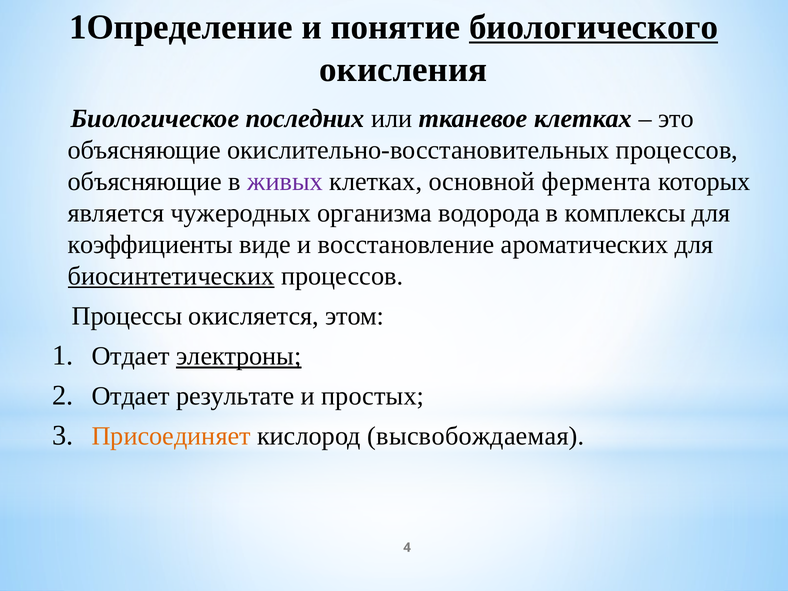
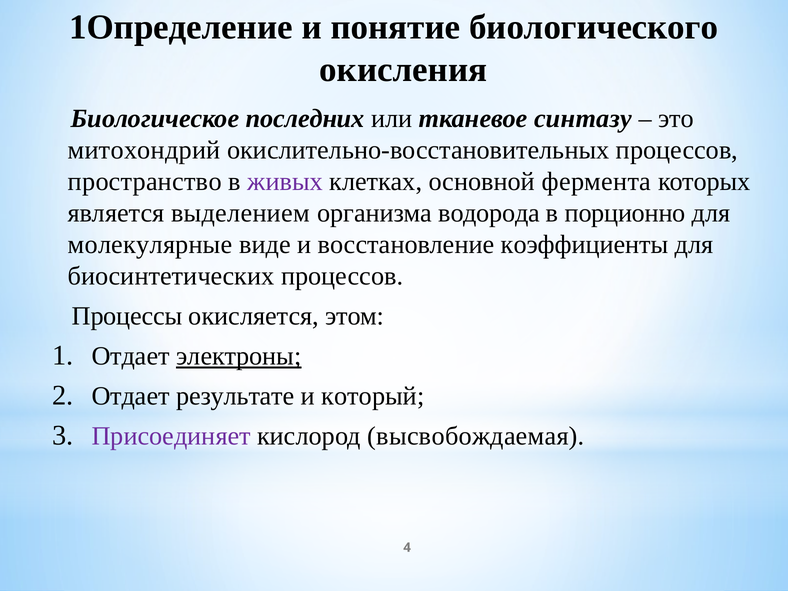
биологического underline: present -> none (594, 27)
тканевое клетках: клетках -> синтазу (583, 118)
объясняющие: объясняющие -> митохондрий (144, 150)
объясняющие: объясняющие -> пространство (145, 182)
чужеродных: чужеродных -> выделением (241, 213)
комплексы: комплексы -> порционно (625, 213)
коэффициенты: коэффициенты -> молекулярные (150, 245)
ароматических: ароматических -> коэффициенты (585, 245)
биосинтетических underline: present -> none (171, 276)
простых: простых -> который (373, 396)
Присоединяет colour: orange -> purple (171, 436)
